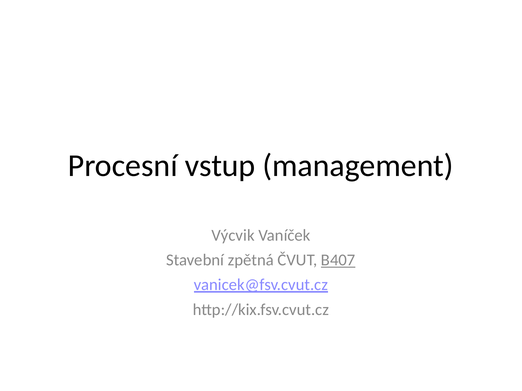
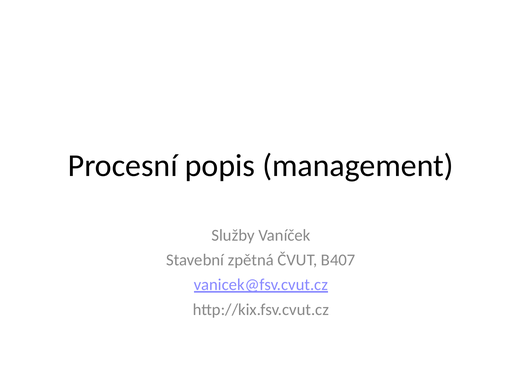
vstup: vstup -> popis (220, 166)
Výcvik: Výcvik -> Služby (233, 236)
B407 underline: present -> none (338, 260)
